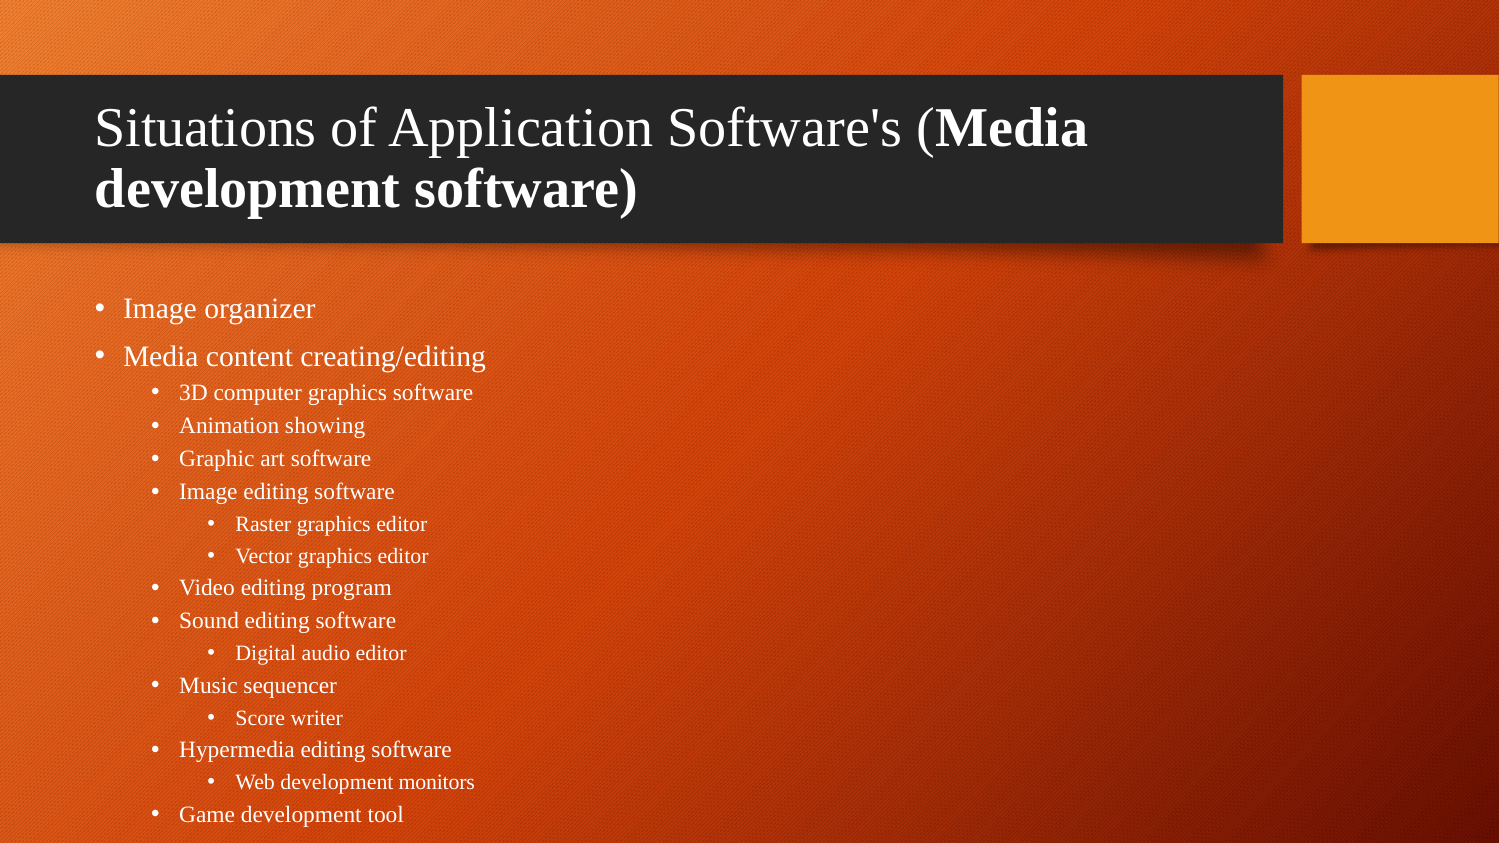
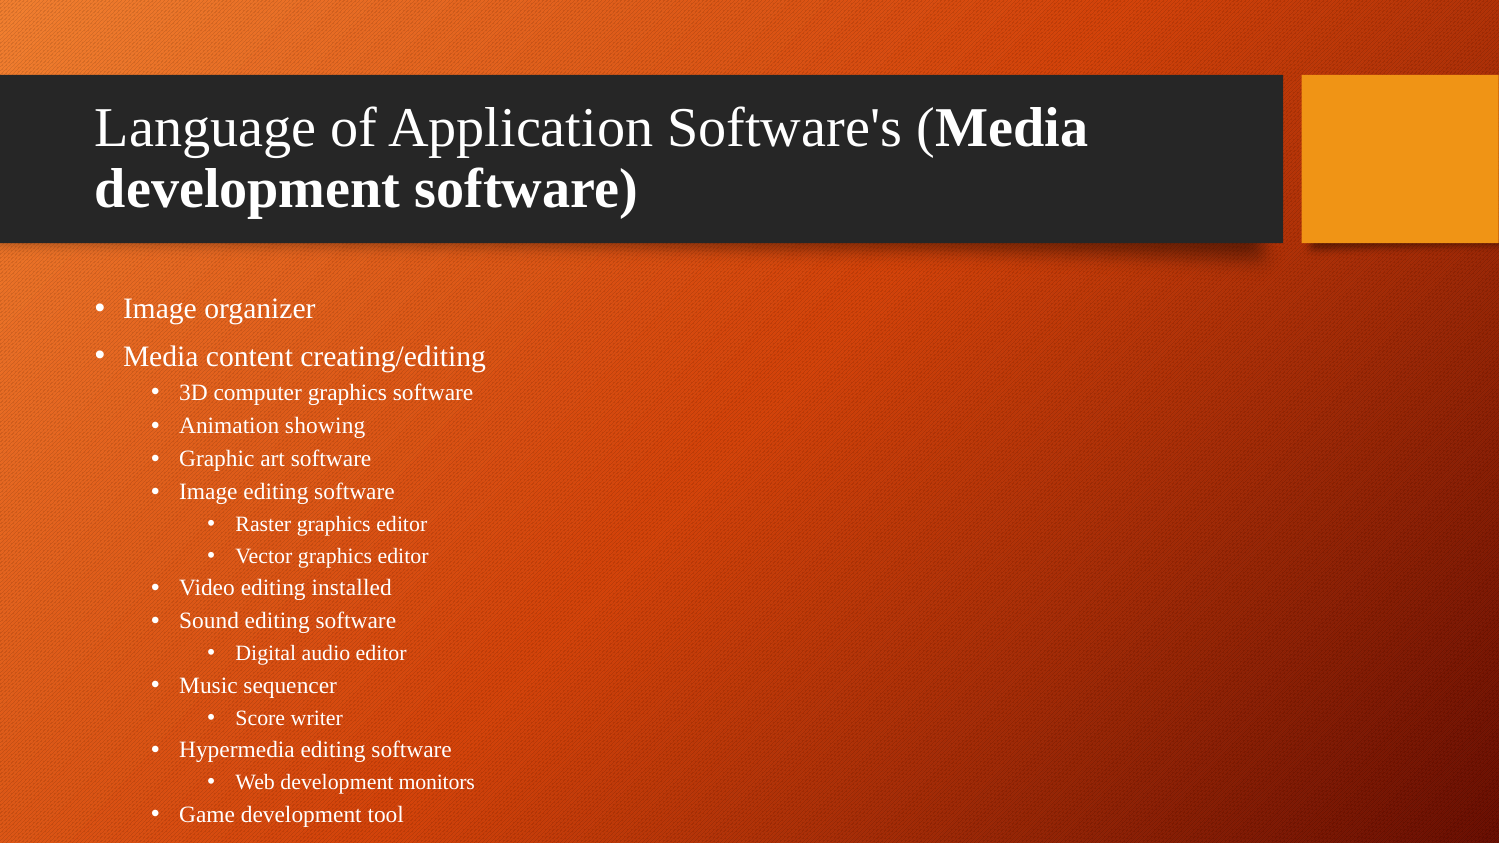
Situations: Situations -> Language (206, 128)
program: program -> installed (352, 588)
